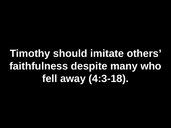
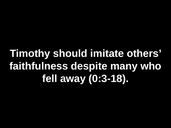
4:3-18: 4:3-18 -> 0:3-18 (109, 79)
